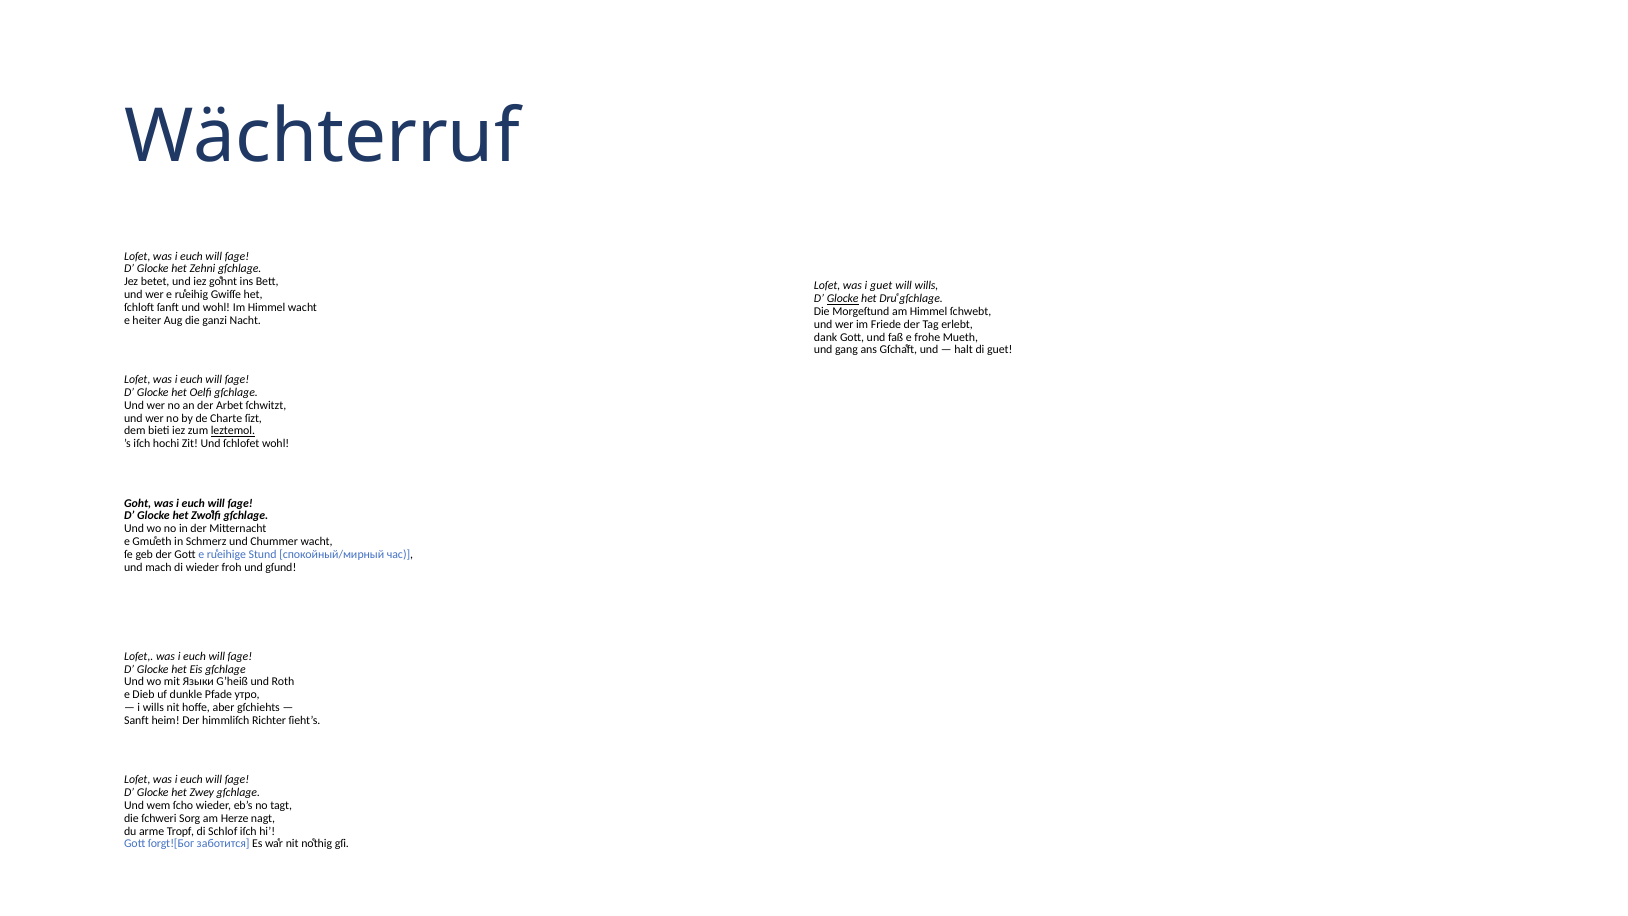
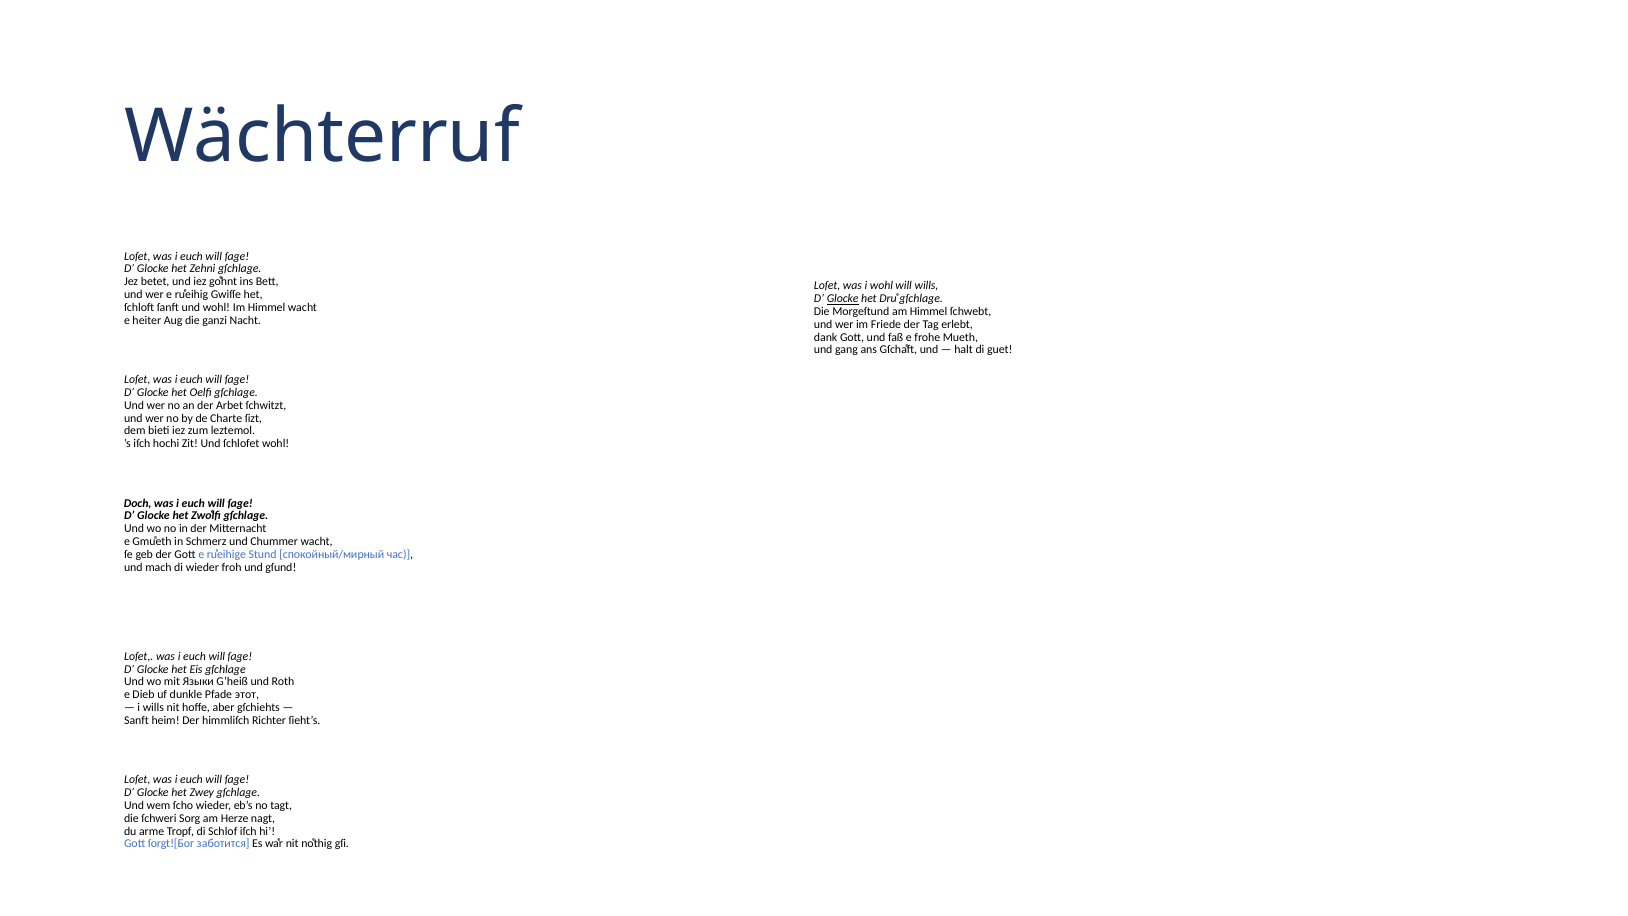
i guet: guet -> wohl (881, 286)
leztemol underline: present -> none (233, 431)
Goht: Goht -> Doch (138, 503)
утро: утро -> этот (247, 695)
